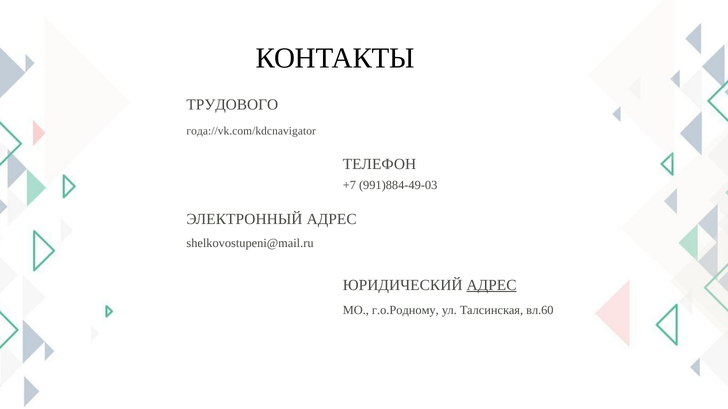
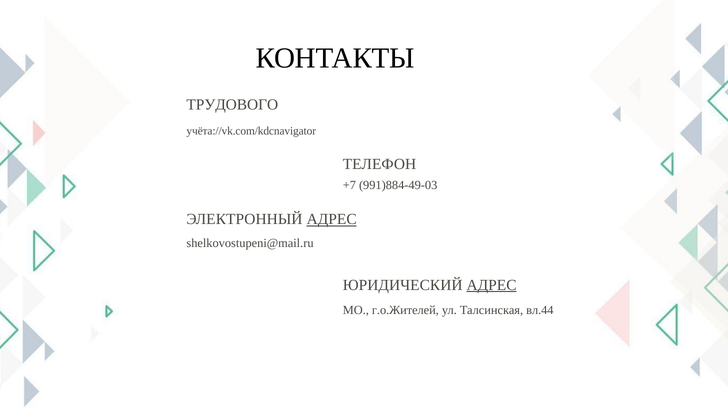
года://vk.com/kdcnavigator: года://vk.com/kdcnavigator -> учёта://vk.com/kdcnavigator (251, 131)
АДРЕС underline: none -> present (332, 219)
г.о.Родному: г.о.Родному -> г.о.Жителей (405, 311)
вл.60: вл.60 -> вл.44 (540, 311)
